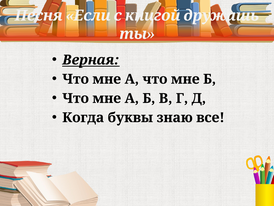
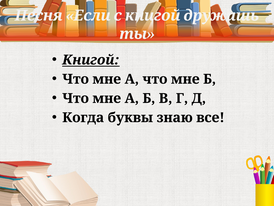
Верная: Верная -> Книгой (91, 60)
